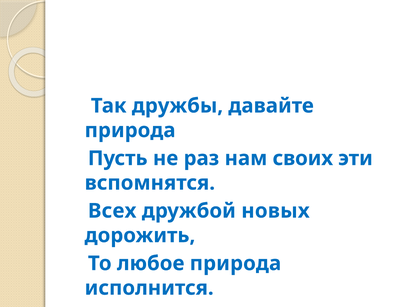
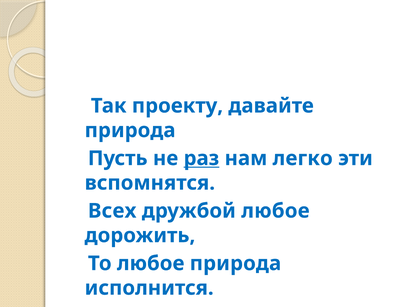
дружбы: дружбы -> проекту (177, 106)
раз underline: none -> present (201, 158)
своих: своих -> легко (303, 158)
дружбой новых: новых -> любое (275, 211)
